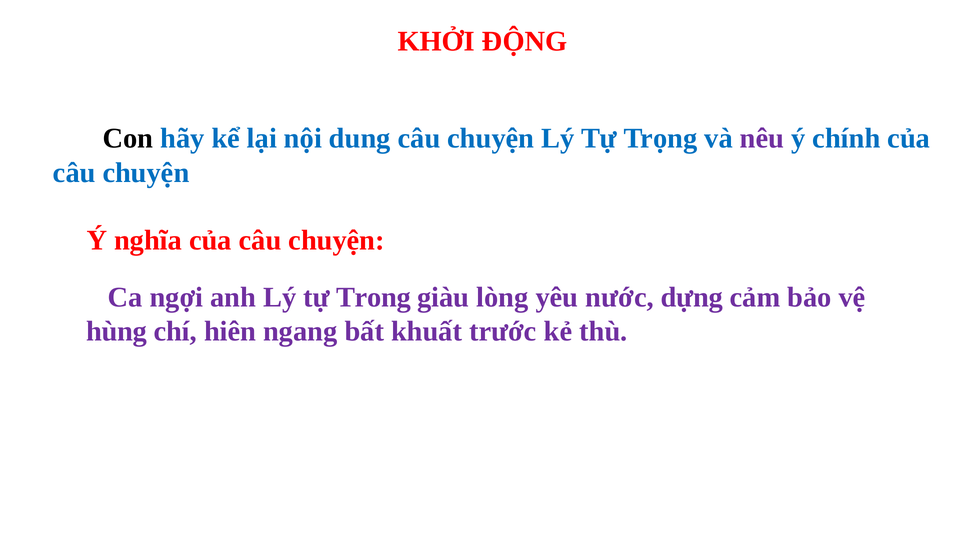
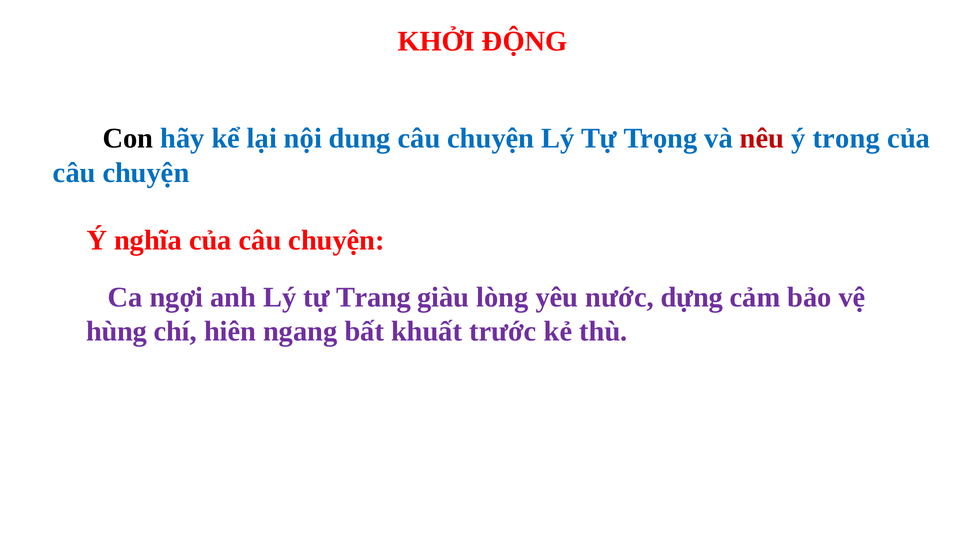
nêu colour: purple -> red (762, 139)
chính: chính -> trong (846, 139)
Trong: Trong -> Trang (373, 297)
